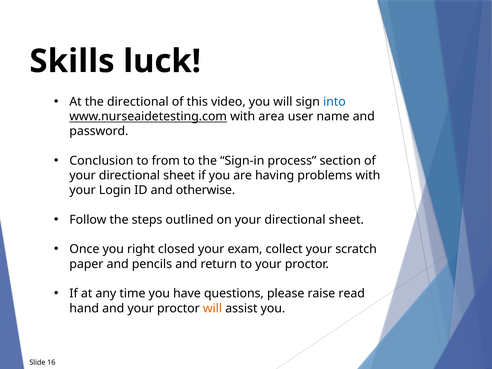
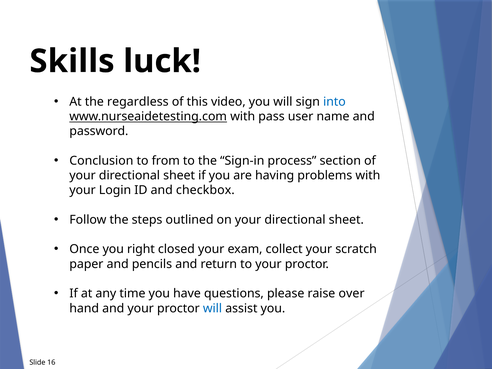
the directional: directional -> regardless (138, 102)
area: area -> pass (271, 116)
otherwise: otherwise -> checkbox (205, 190)
read: read -> over (352, 294)
will colour: orange -> blue (212, 308)
